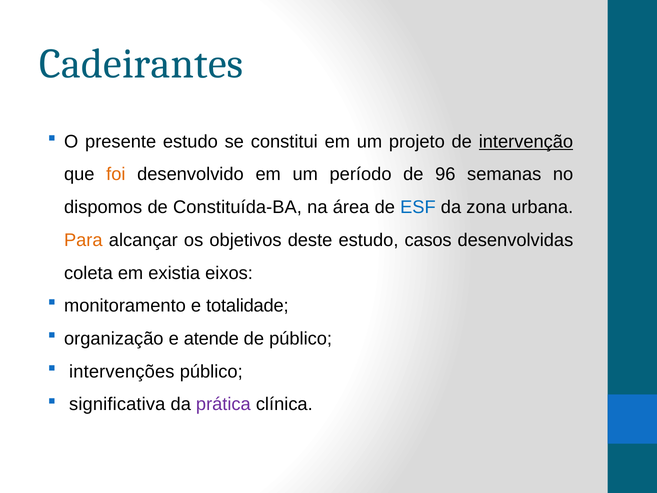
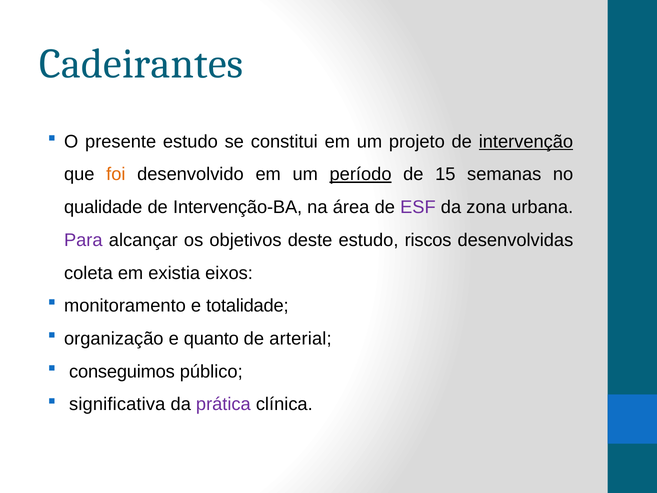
período underline: none -> present (361, 174)
96: 96 -> 15 (445, 174)
dispomos: dispomos -> qualidade (103, 207)
Constituída-BA: Constituída-BA -> Intervenção-BA (238, 207)
ESF colour: blue -> purple (418, 207)
Para colour: orange -> purple (83, 240)
casos: casos -> riscos (428, 240)
atende: atende -> quanto (211, 339)
de público: público -> arterial (300, 339)
intervenções: intervenções -> conseguimos (122, 371)
